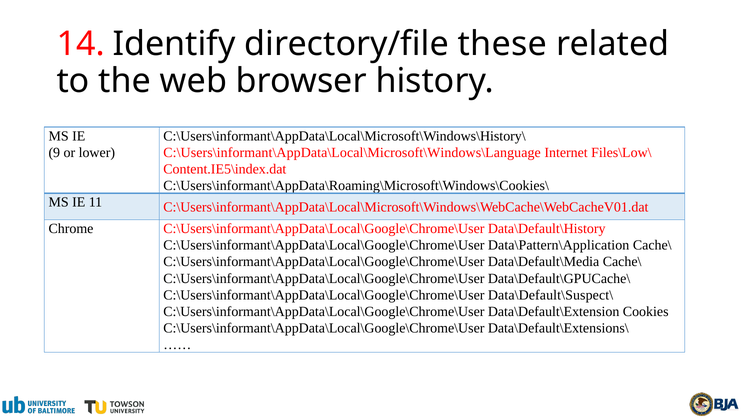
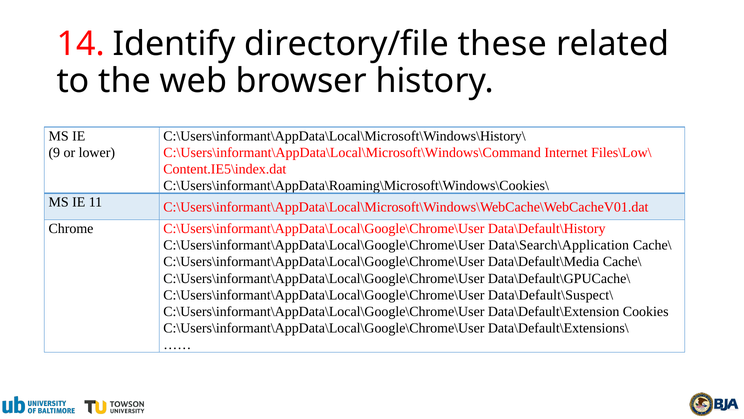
C:\Users\informant\AppData\Local\Microsoft\Windows\Language: C:\Users\informant\AppData\Local\Microsoft\Windows\Language -> C:\Users\informant\AppData\Local\Microsoft\Windows\Command (352, 152)
Data\Pattern\Application: Data\Pattern\Application -> Data\Search\Application (559, 245)
